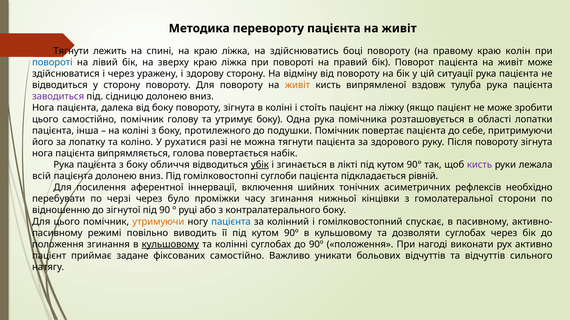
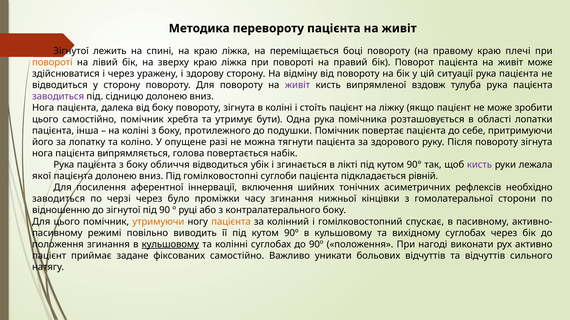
Тягнути: Тягнути -> Зігнутої (71, 51)
здійснюватись: здійснюватись -> переміщається (304, 51)
колін: колін -> плечі (518, 51)
повороті colour: blue -> orange (52, 62)
живіт colour: orange -> purple (297, 85)
голову: голову -> хребта (183, 119)
утримує боку: боку -> бути (270, 119)
рухатися: рухатися -> опущене (186, 142)
убік underline: present -> none (260, 165)
всій: всій -> якої (42, 176)
перебувати: перебувати -> заводиться (59, 199)
пацієнта colour: blue -> orange (231, 222)
дозволяти: дозволяти -> вихідному (416, 233)
